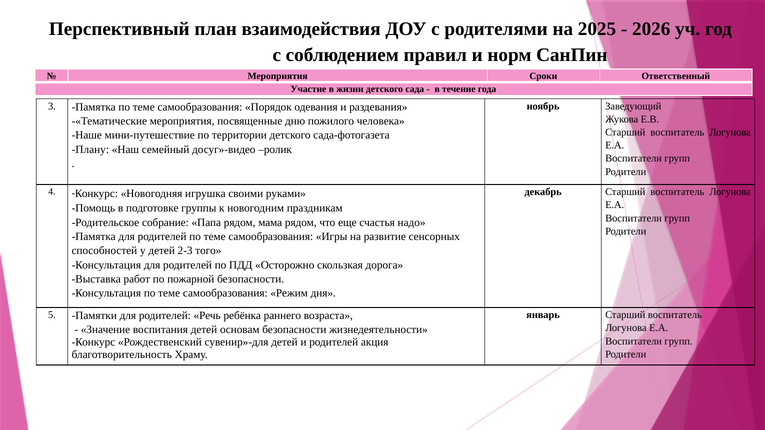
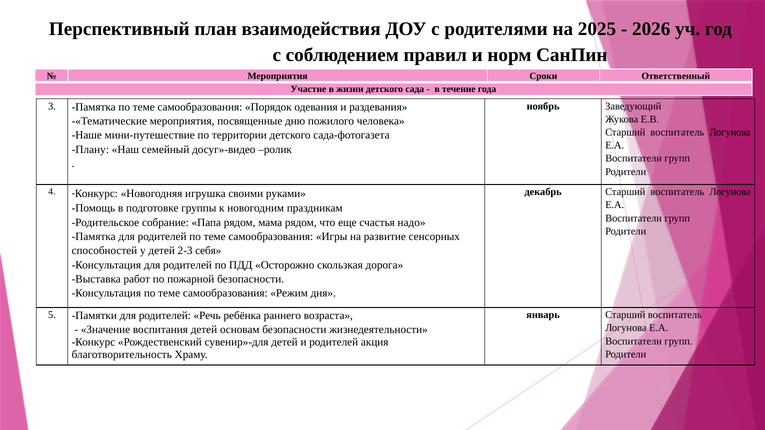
того: того -> себя (208, 251)
